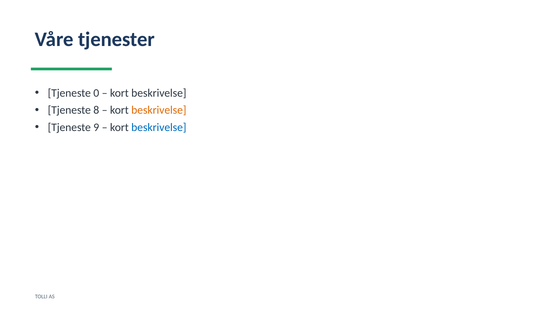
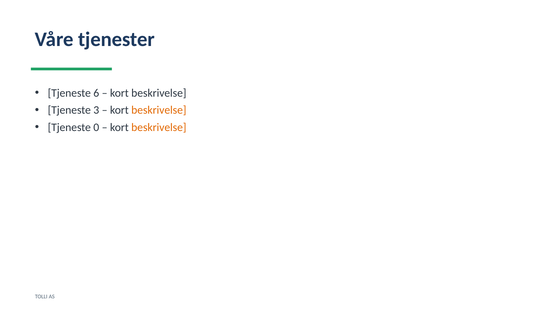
0: 0 -> 6 (96, 93)
8: 8 -> 3 (96, 110)
9: 9 -> 0 (96, 127)
beskrivelse colour: blue -> orange (159, 127)
